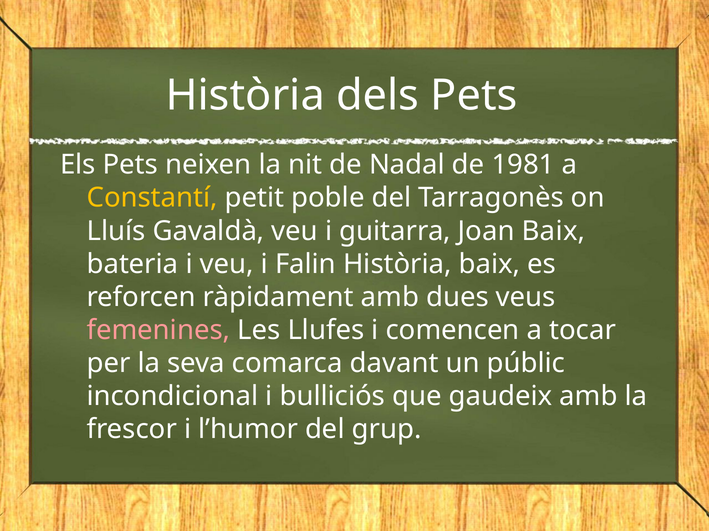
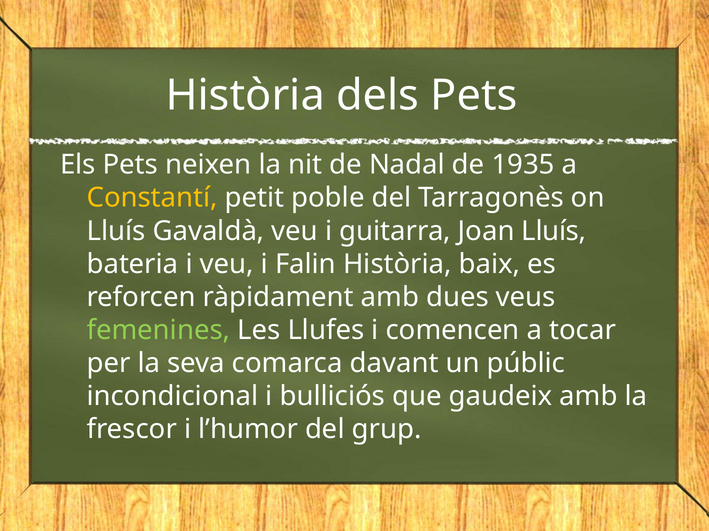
1981: 1981 -> 1935 (523, 165)
Joan Baix: Baix -> Lluís (554, 231)
femenines colour: pink -> light green (158, 331)
